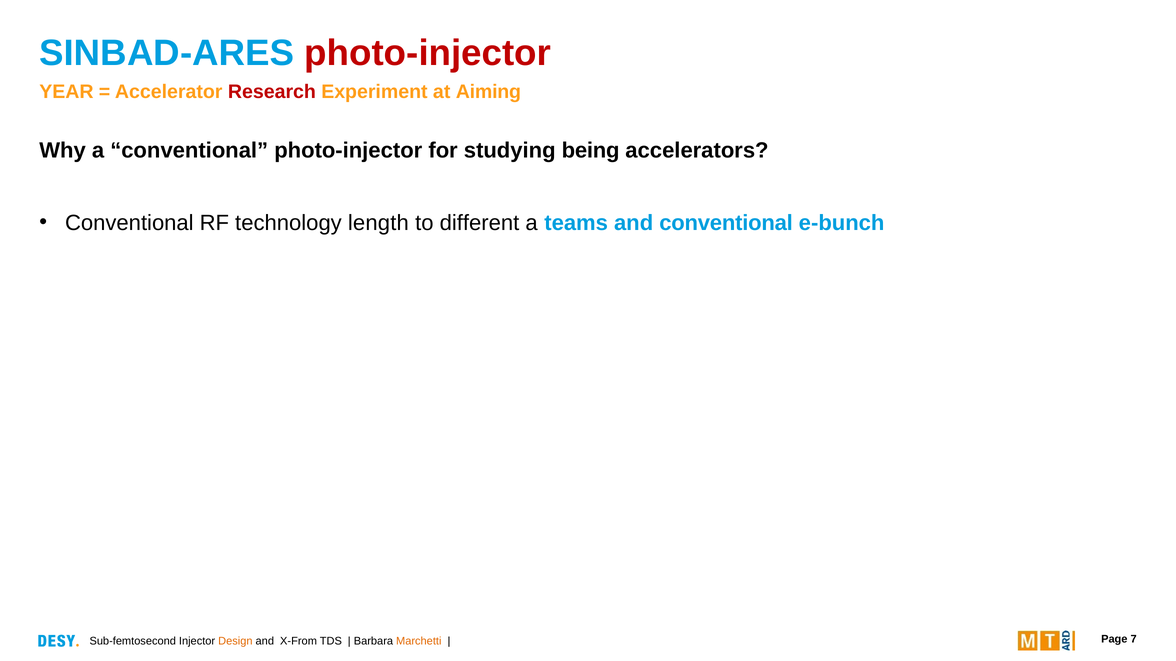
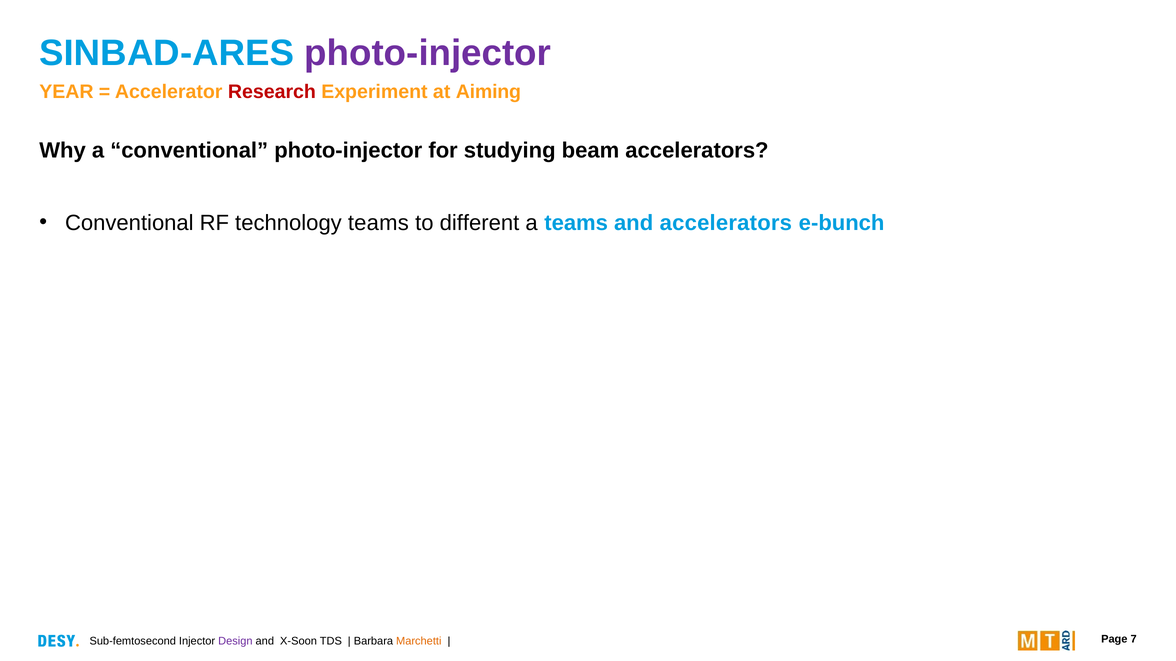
photo-injector colour: red -> purple (428, 53)
being: being -> beam (590, 150)
technology length: length -> teams (378, 223)
and conventional: conventional -> accelerators (726, 223)
Design colour: orange -> purple (235, 641)
X-From: X-From -> X-Soon (299, 641)
